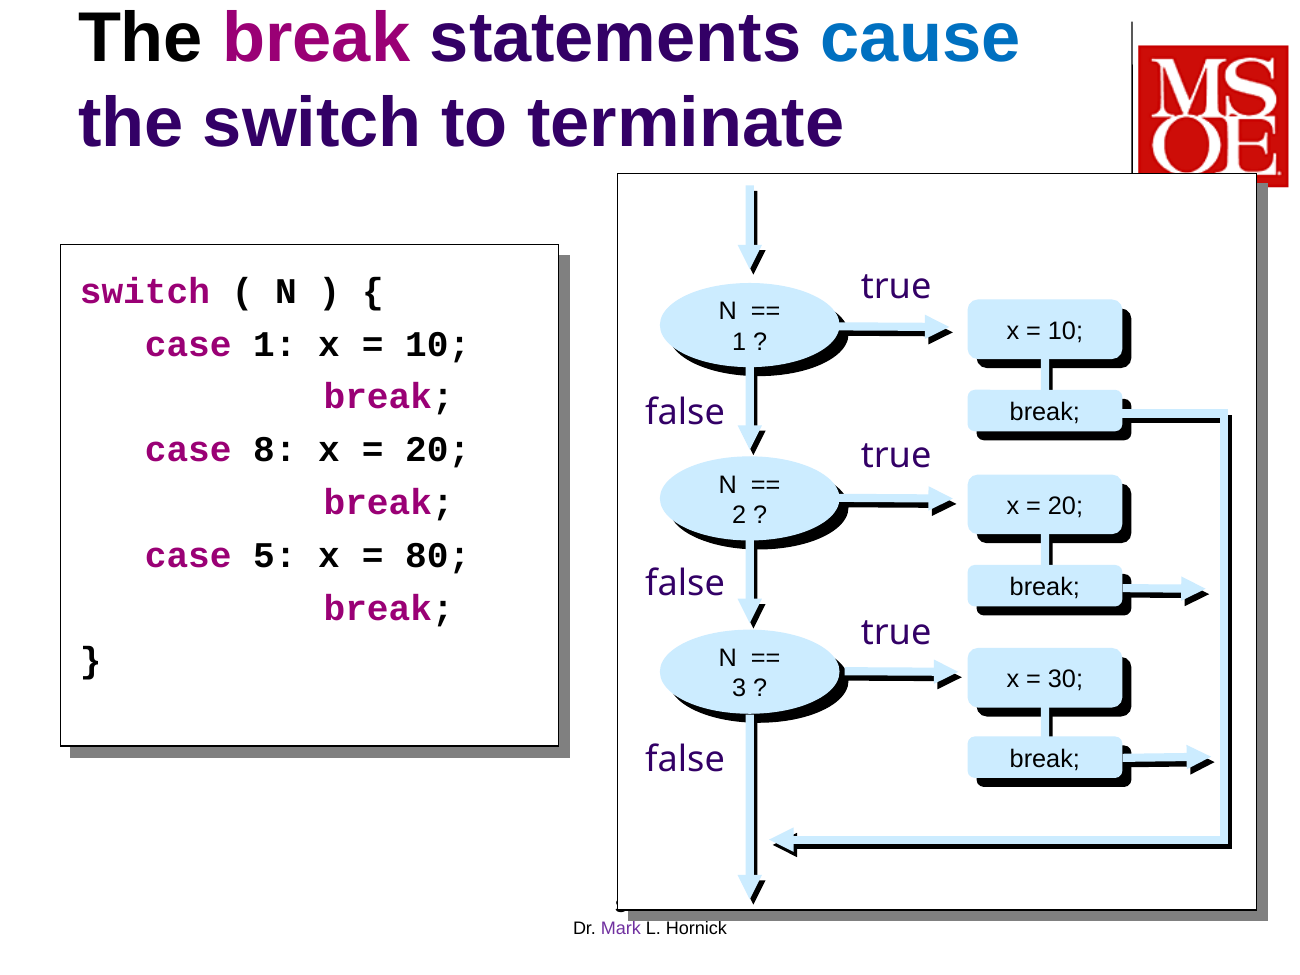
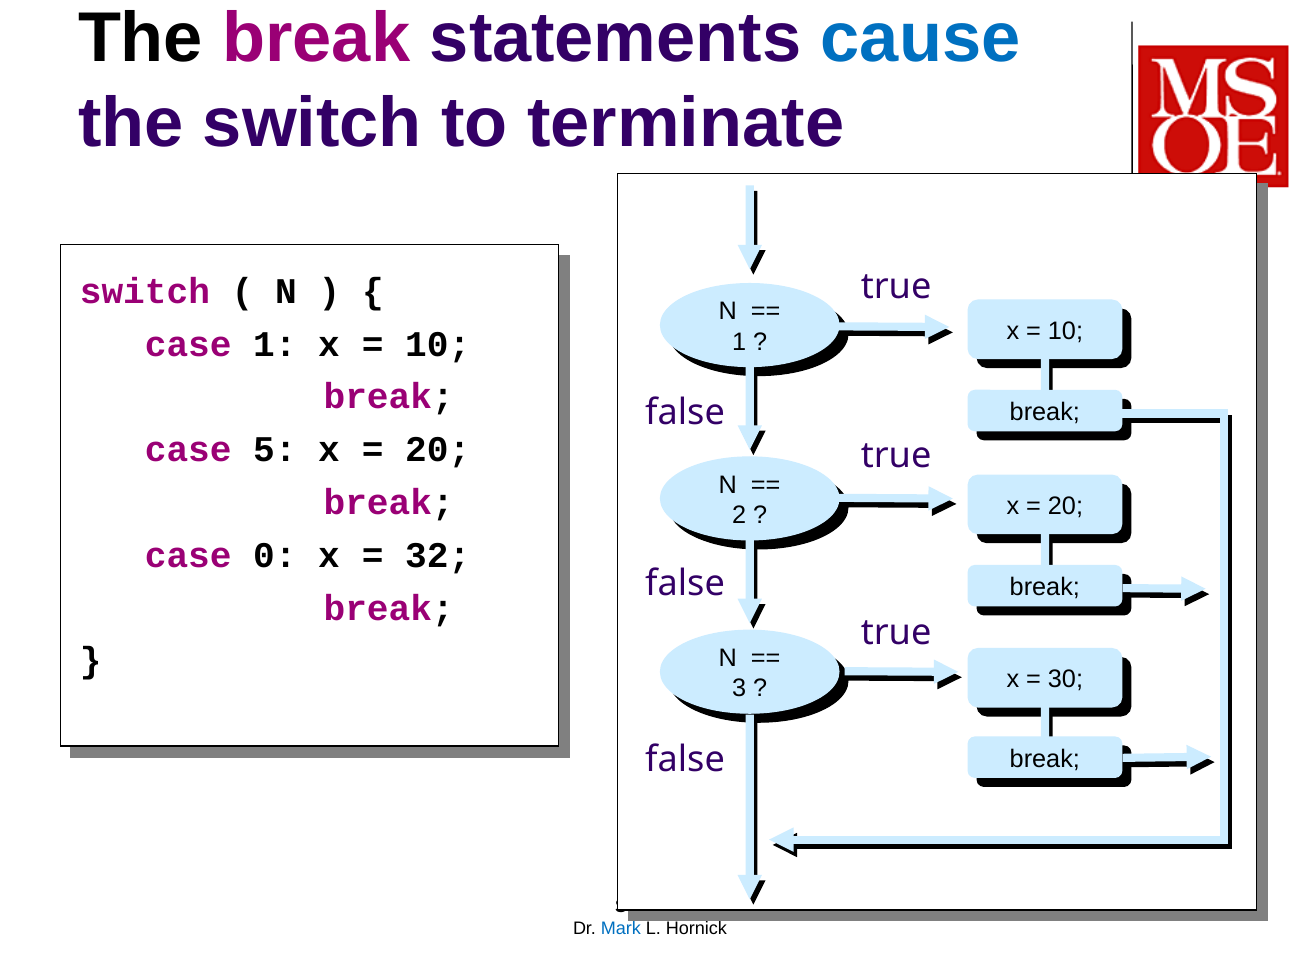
8: 8 -> 5 (275, 450)
5: 5 -> 0 (275, 555)
80: 80 -> 32 (438, 555)
Mark colour: purple -> blue (621, 929)
